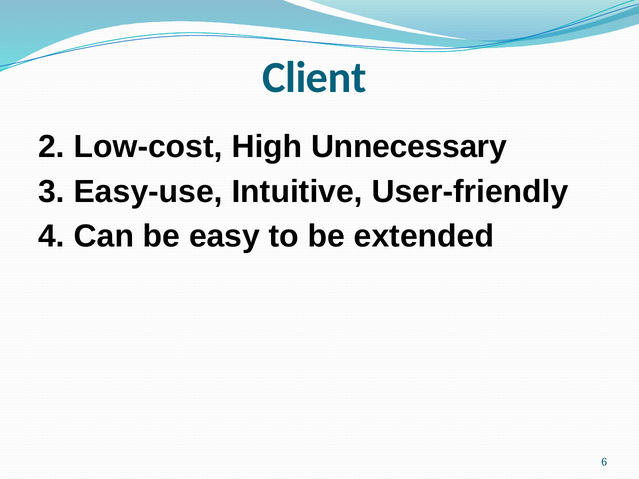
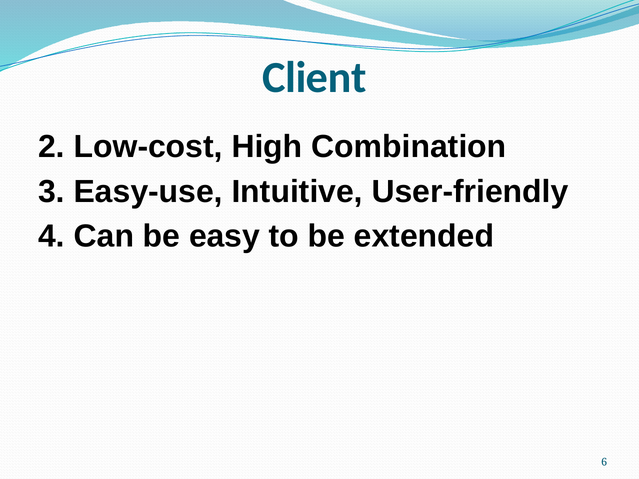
Unnecessary: Unnecessary -> Combination (409, 147)
